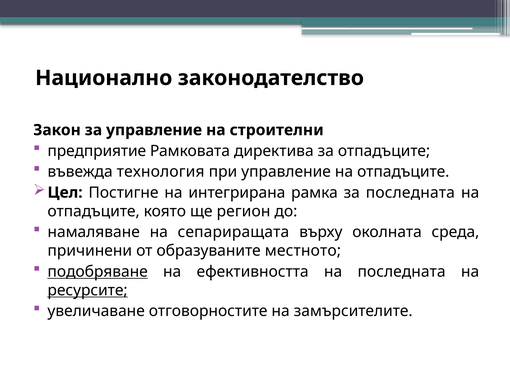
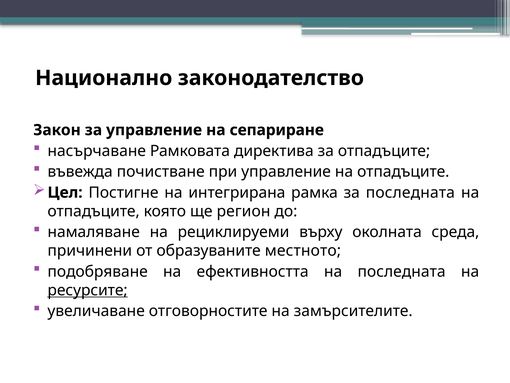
строителни: строителни -> сепариране (277, 130)
предприятие: предприятие -> насърчаване (97, 151)
технология: технология -> почистване (161, 171)
сепариращата: сепариращата -> рециклируеми (234, 232)
подобряване underline: present -> none (98, 271)
